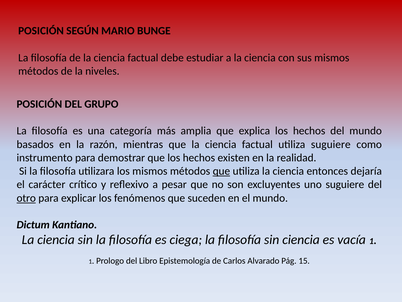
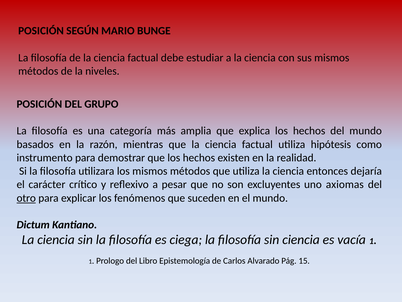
utiliza suguiere: suguiere -> hipótesis (331, 144)
que underline: present -> none (221, 171)
uno suguiere: suguiere -> axiomas (345, 184)
